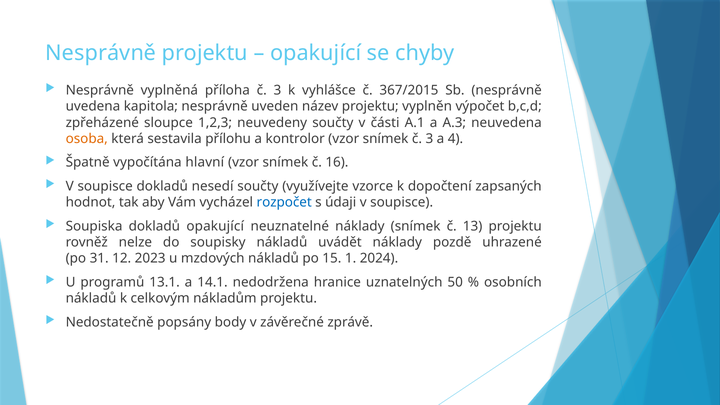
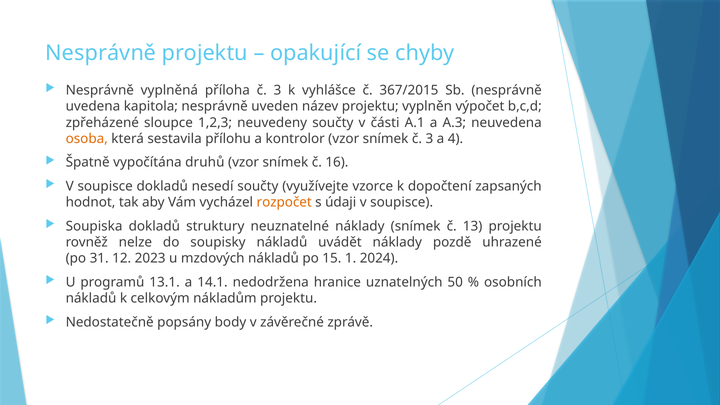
hlavní: hlavní -> druhů (205, 162)
rozpočet colour: blue -> orange (284, 202)
dokladů opakující: opakující -> struktury (215, 226)
